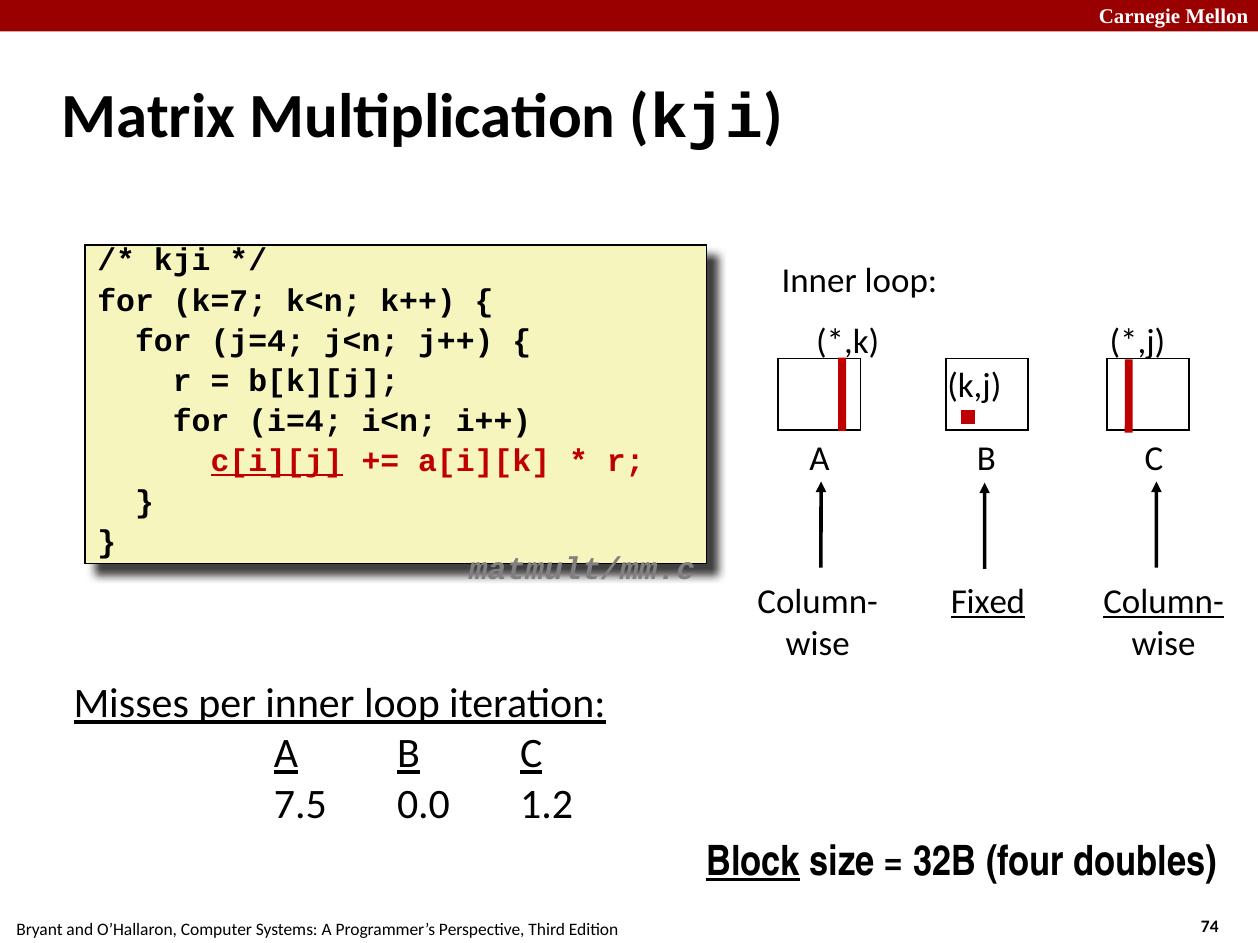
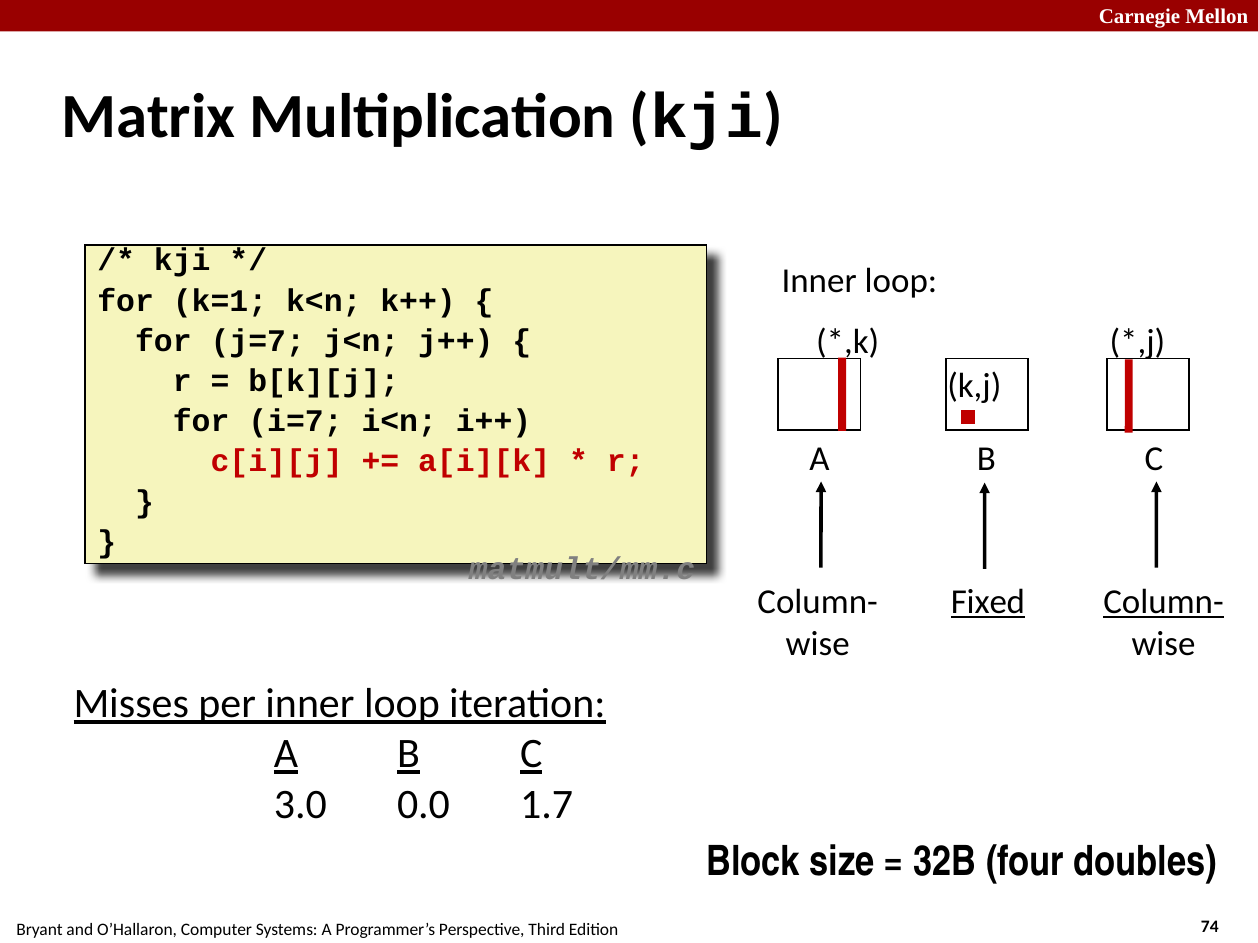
k=7: k=7 -> k=1 (220, 301)
j=4: j=4 -> j=7 (258, 341)
i=4: i=4 -> i=7 (295, 422)
c[i][j underline: present -> none (277, 462)
7.5: 7.5 -> 3.0 (300, 805)
1.2: 1.2 -> 1.7 (547, 805)
Block underline: present -> none (753, 862)
